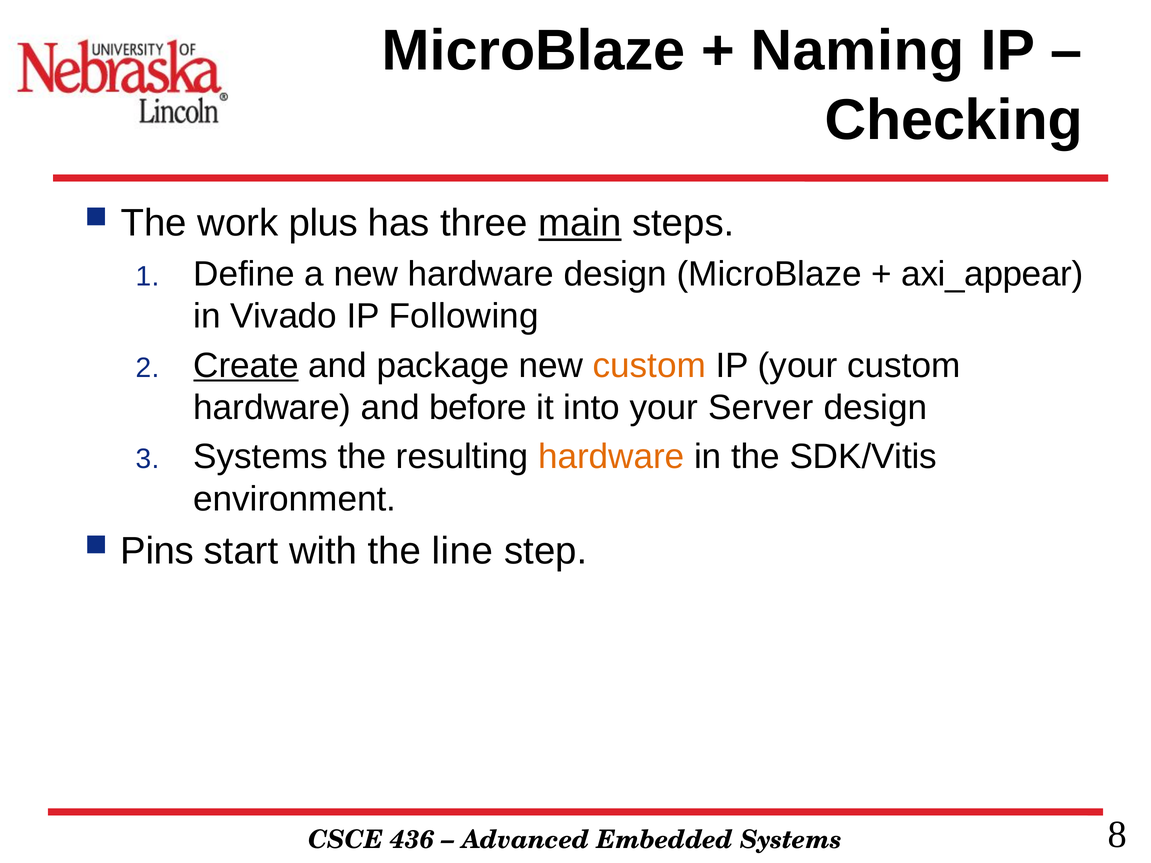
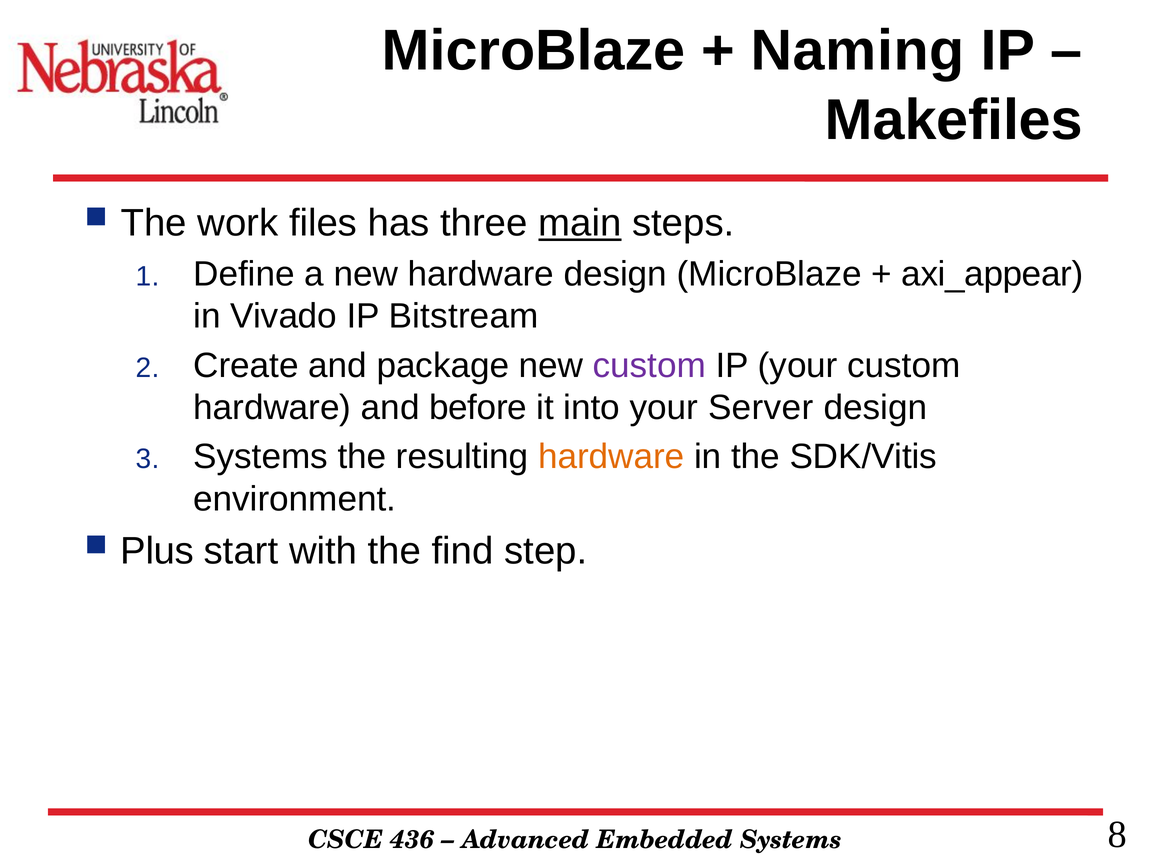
Checking: Checking -> Makefiles (954, 120)
plus: plus -> files (323, 223)
Following: Following -> Bitstream (464, 316)
Create underline: present -> none (246, 366)
custom colour: orange -> purple (649, 366)
Pins: Pins -> Plus (157, 551)
line: line -> find (463, 551)
